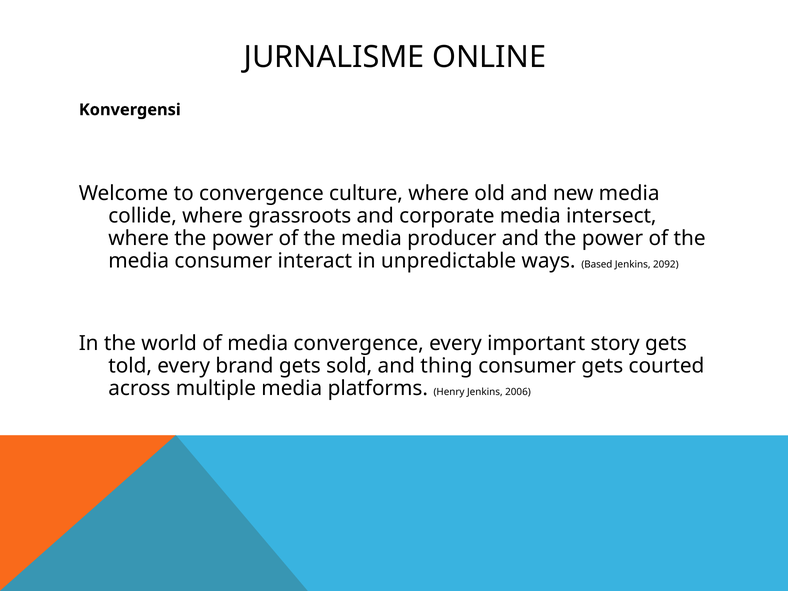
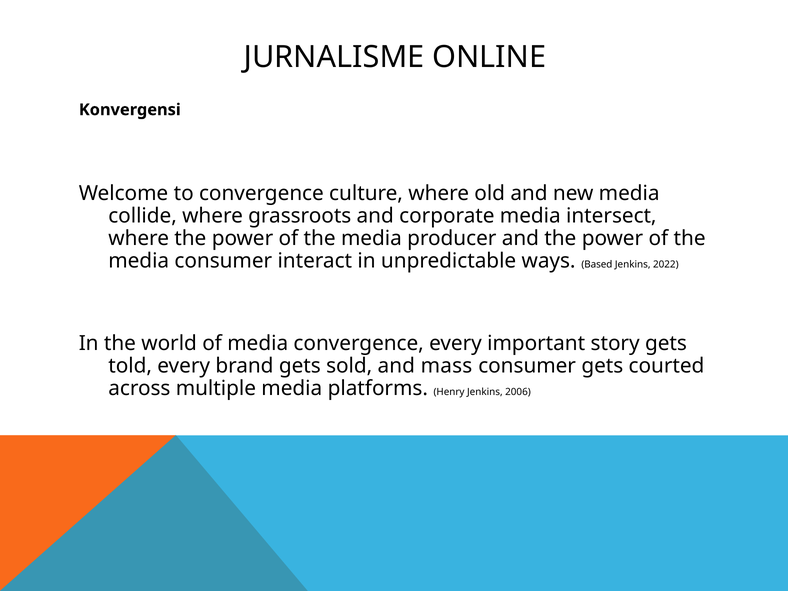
2092: 2092 -> 2022 (666, 264)
thing: thing -> mass (446, 366)
